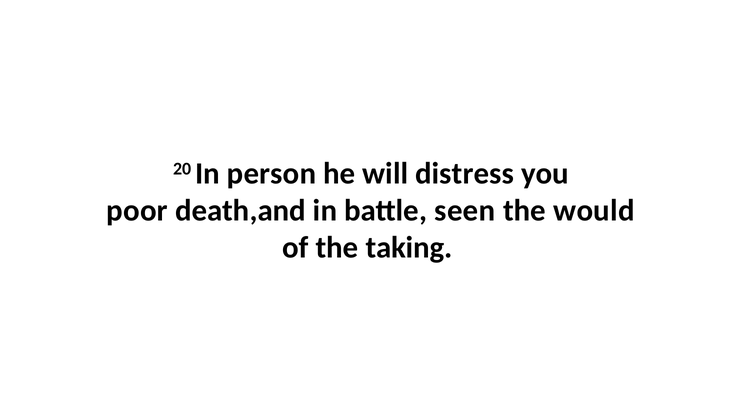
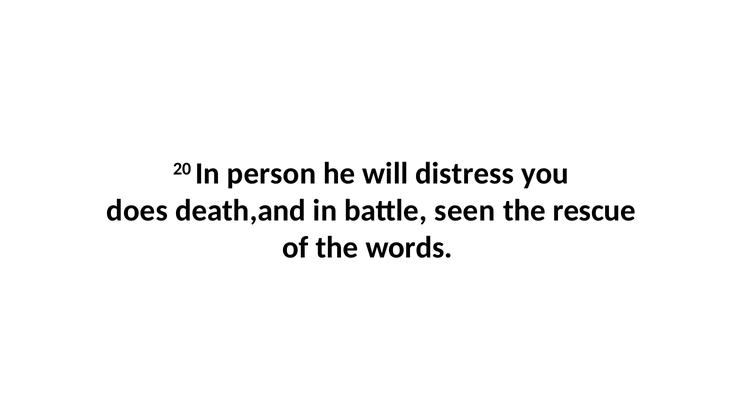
poor: poor -> does (137, 211)
would: would -> rescue (594, 211)
taking: taking -> words (409, 248)
